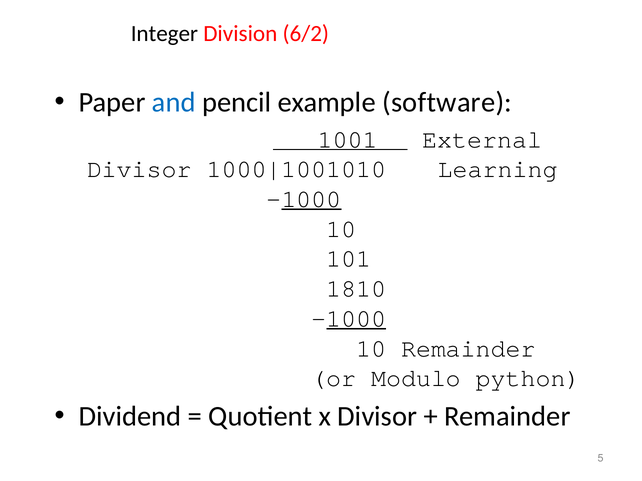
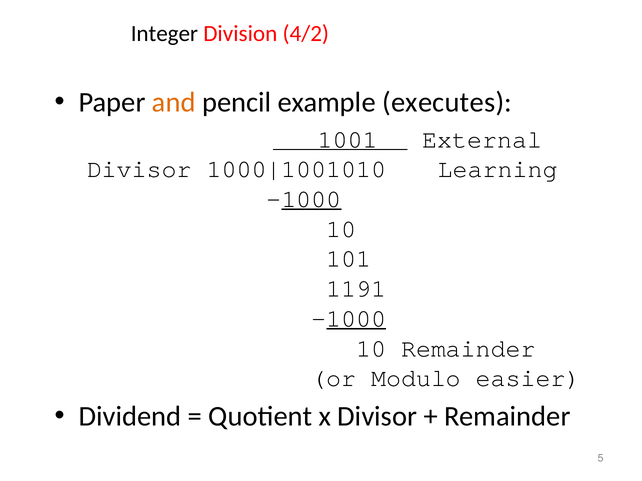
6/2: 6/2 -> 4/2 (306, 34)
and colour: blue -> orange (174, 103)
software: software -> executes (447, 103)
1810: 1810 -> 1191 (356, 289)
python: python -> easier (528, 379)
